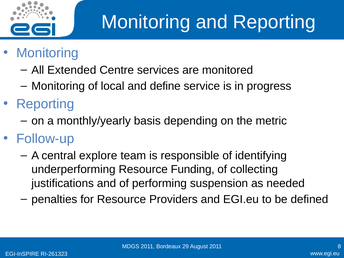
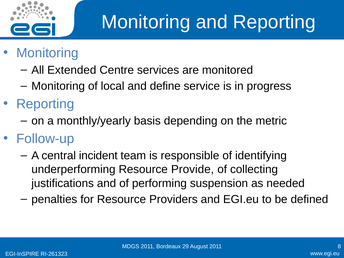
explore: explore -> incident (98, 156)
Funding: Funding -> Provide (192, 169)
